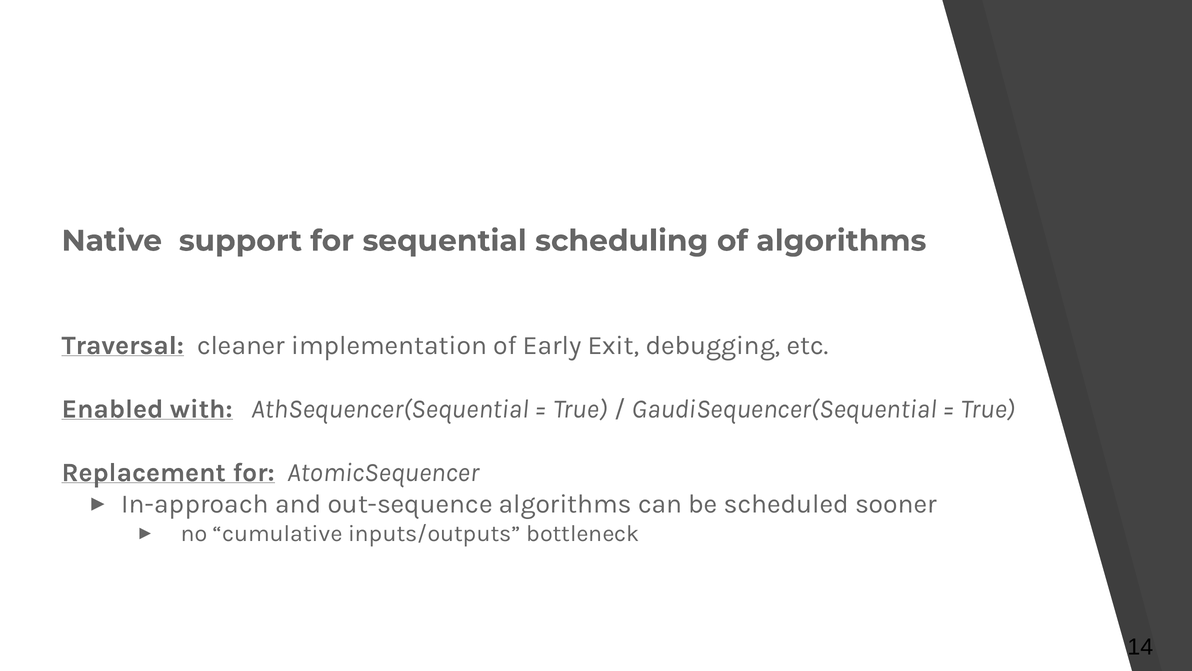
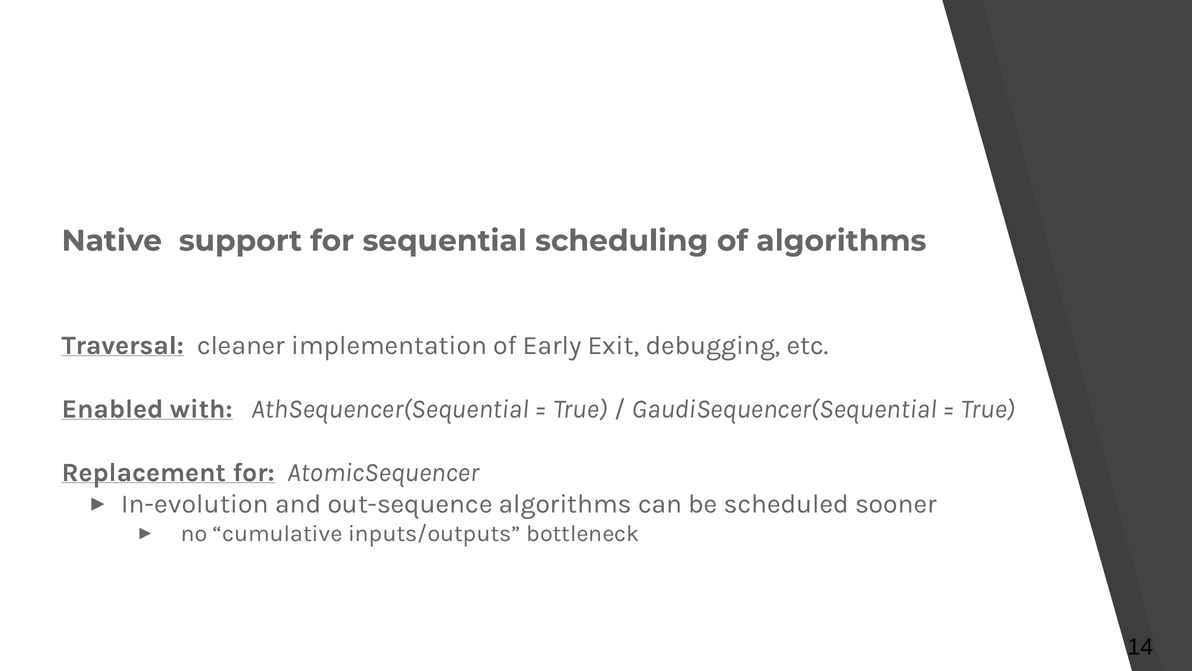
In-approach: In-approach -> In-evolution (195, 504)
